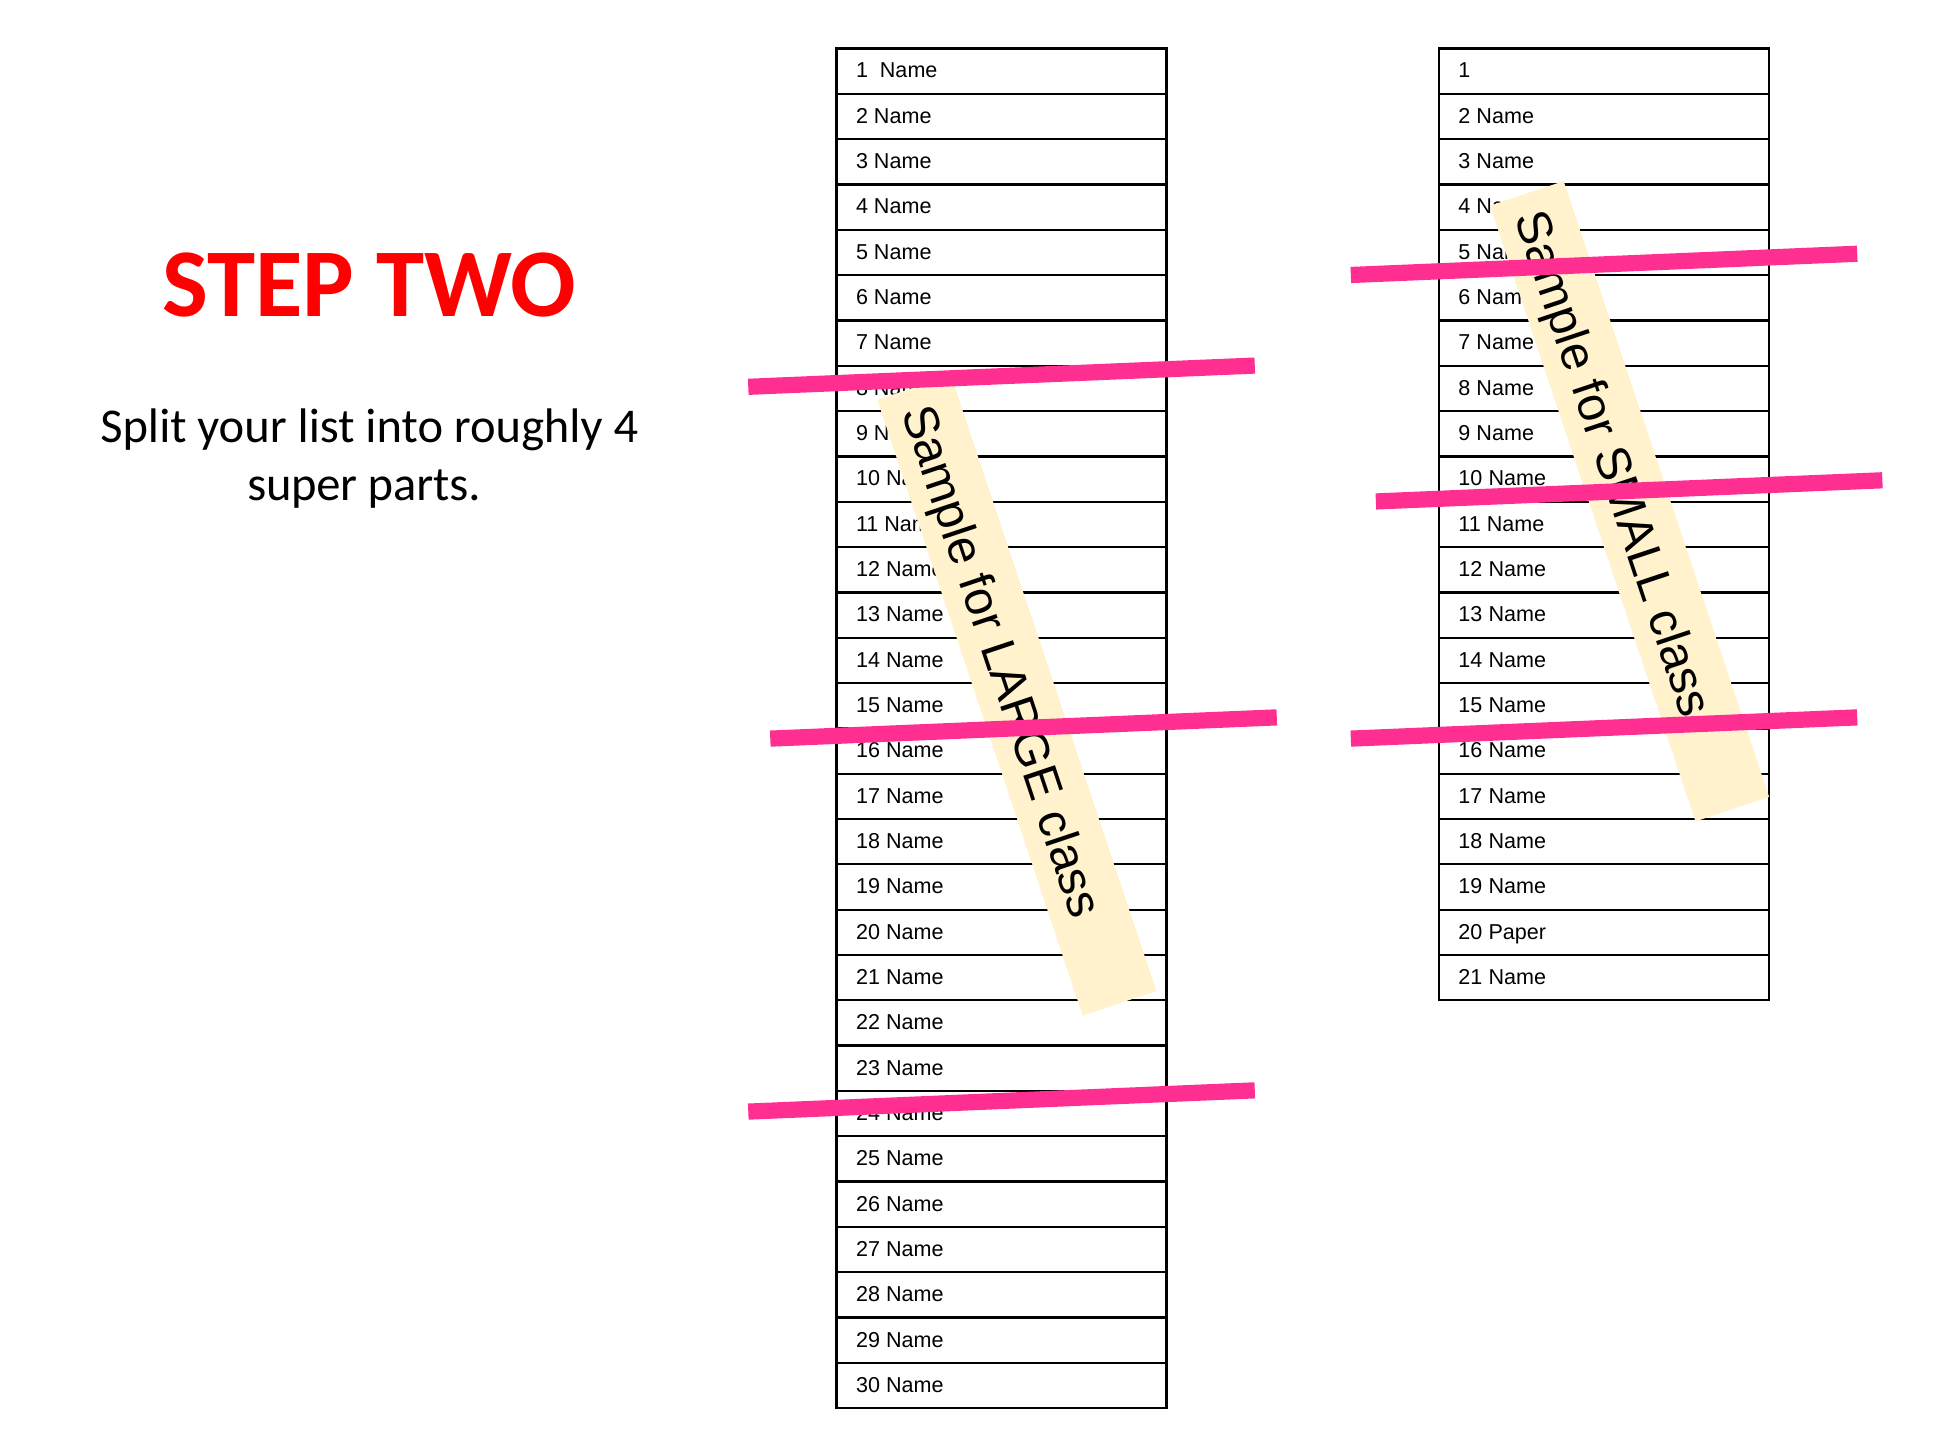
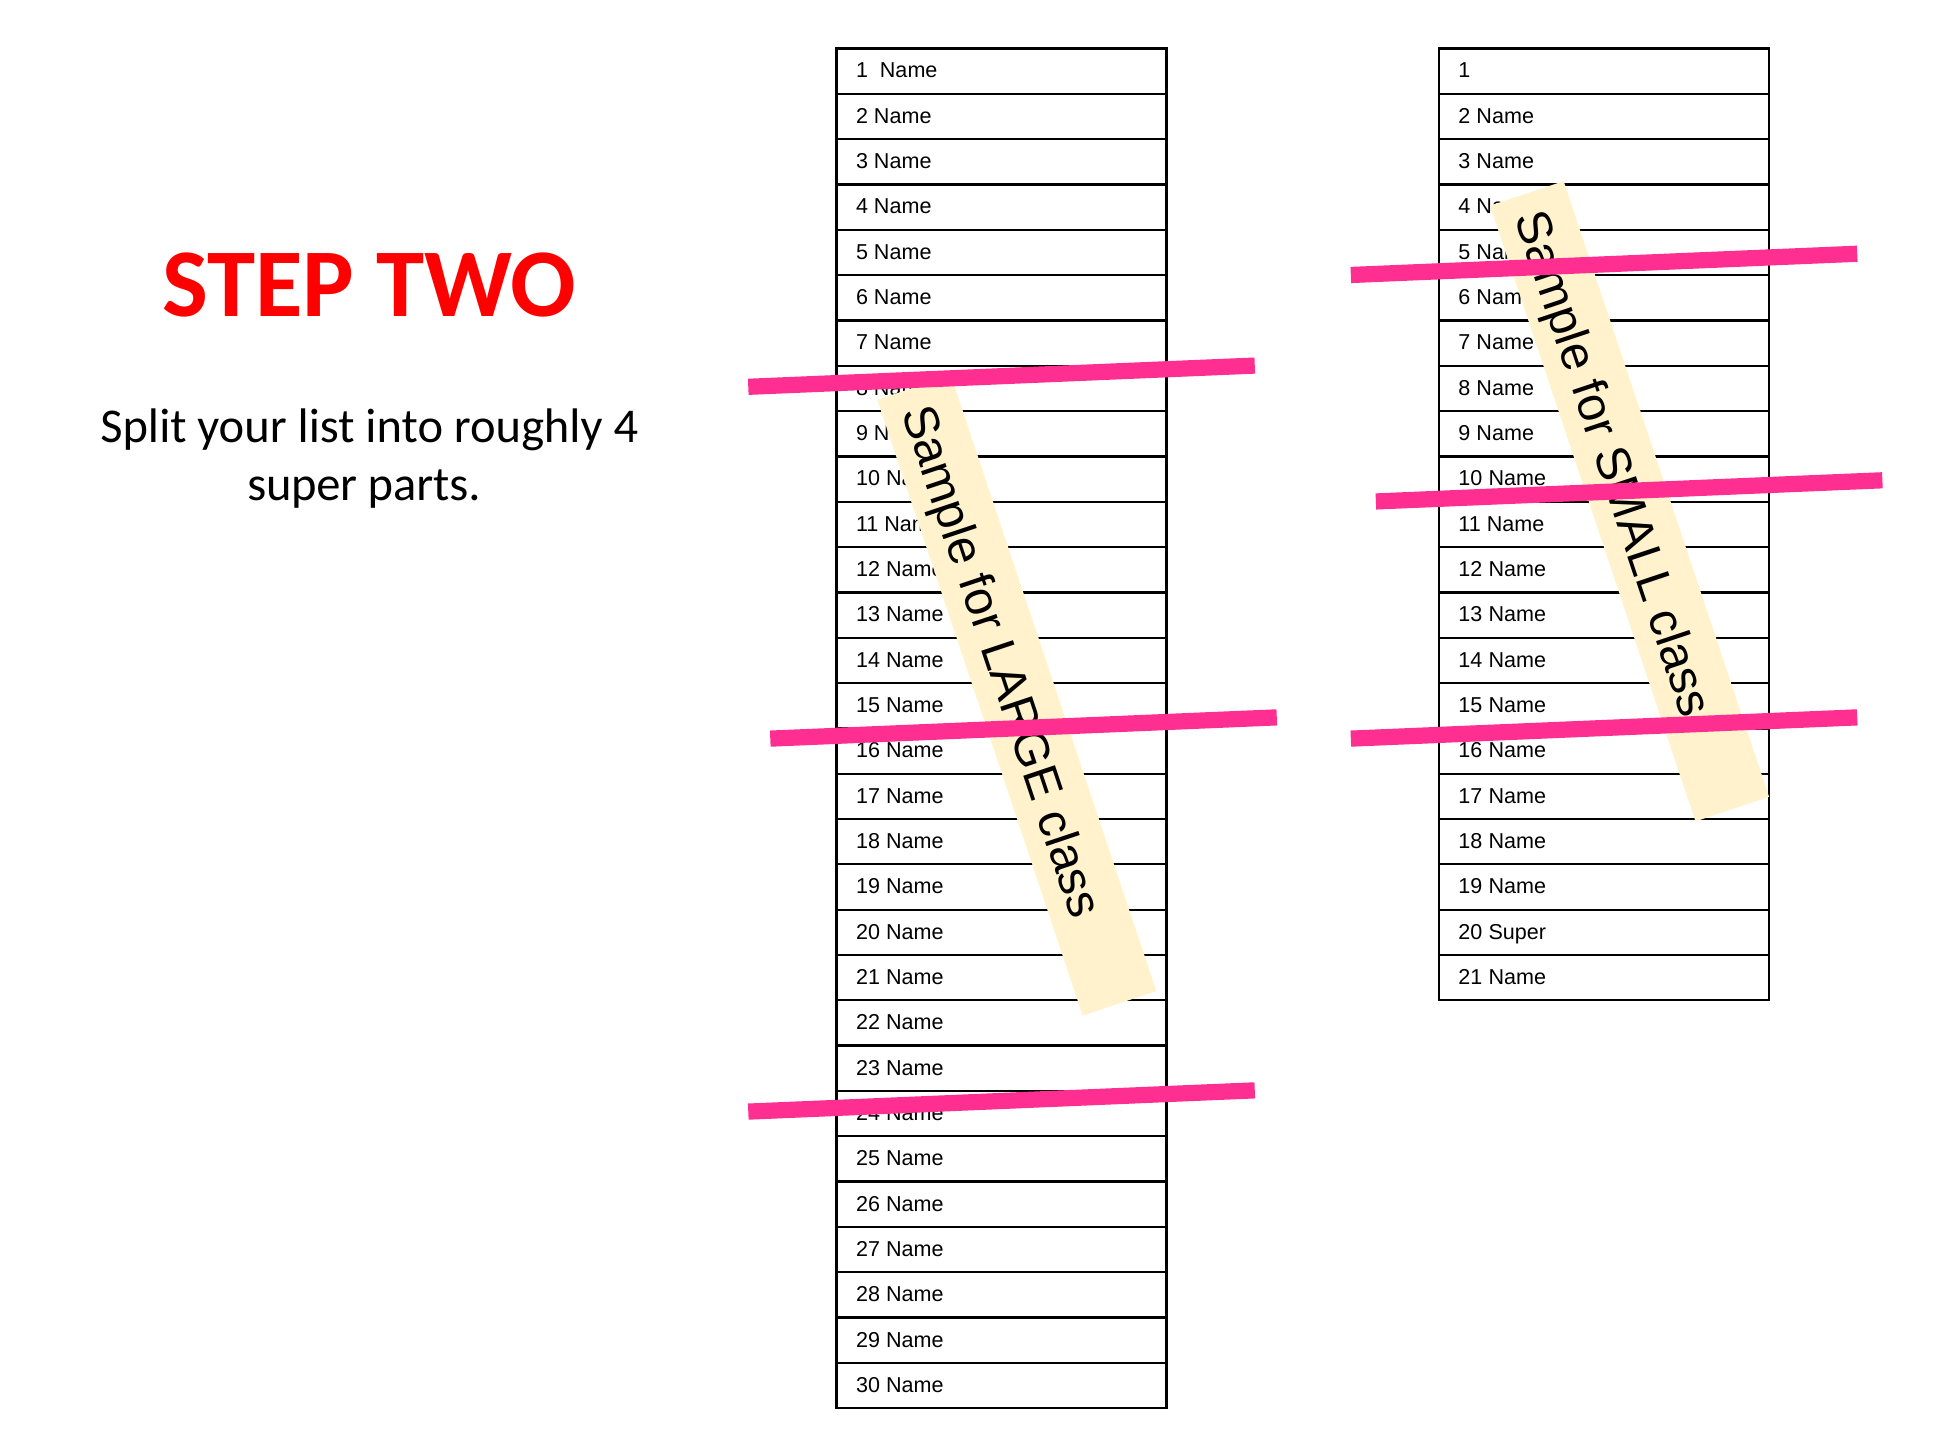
20 Paper: Paper -> Super (1517, 932)
